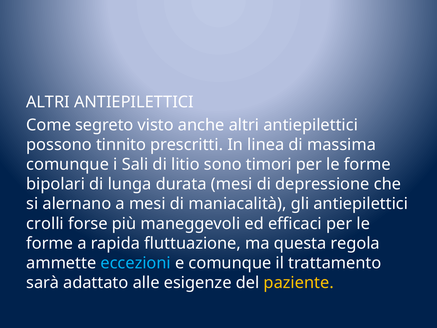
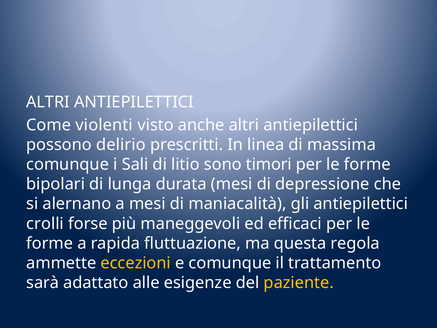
segreto: segreto -> violenti (104, 125)
tinnito: tinnito -> delirio (121, 145)
eccezioni colour: light blue -> yellow (136, 263)
